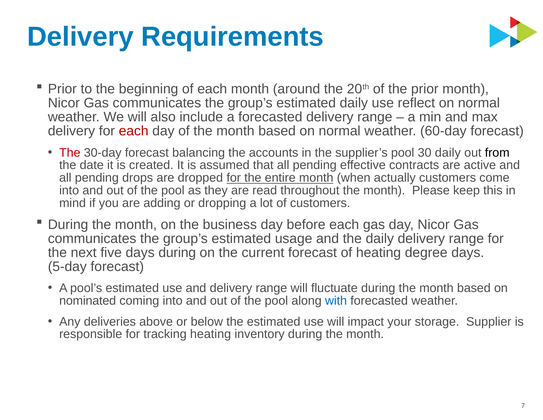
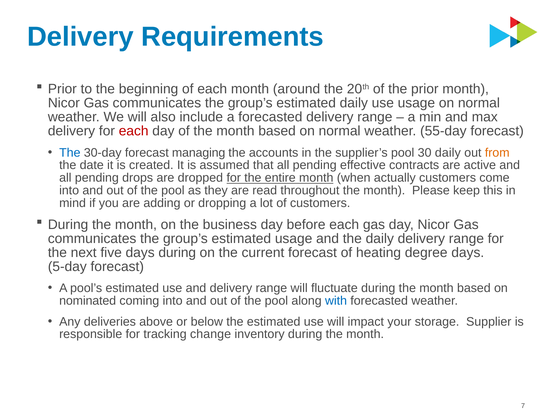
use reflect: reflect -> usage (416, 103)
60-day: 60-day -> 55-day (443, 131)
The colour: red -> blue (70, 152)
balancing: balancing -> managing (199, 152)
from colour: black -> orange (497, 152)
tracking heating: heating -> change (211, 334)
